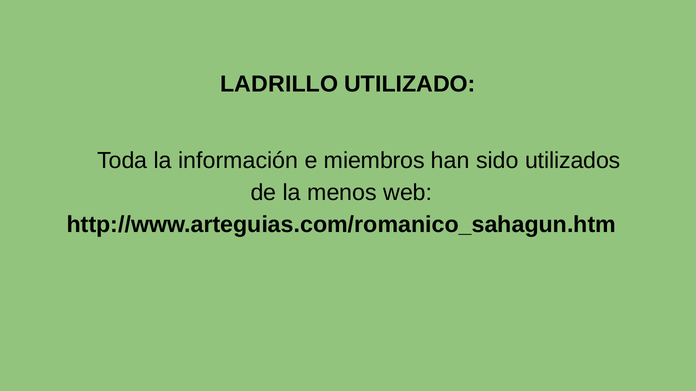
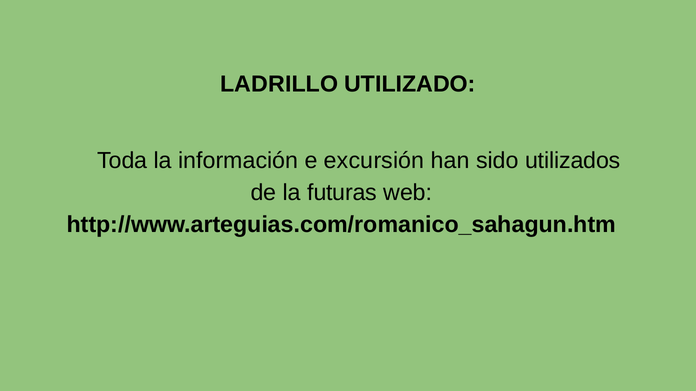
miembros: miembros -> excursión (374, 161)
menos: menos -> futuras (342, 193)
